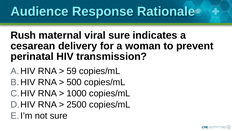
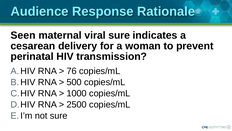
Rush: Rush -> Seen (23, 35)
59: 59 -> 76 (72, 71)
